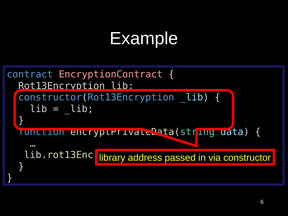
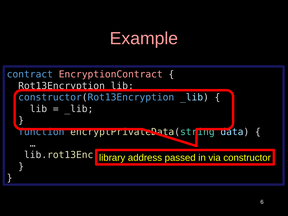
Example colour: white -> pink (144, 38)
